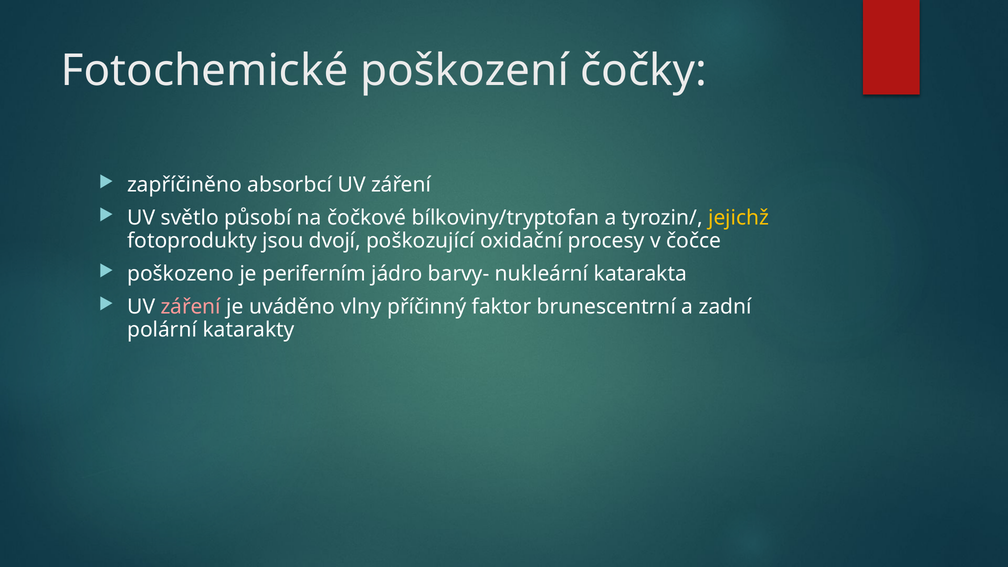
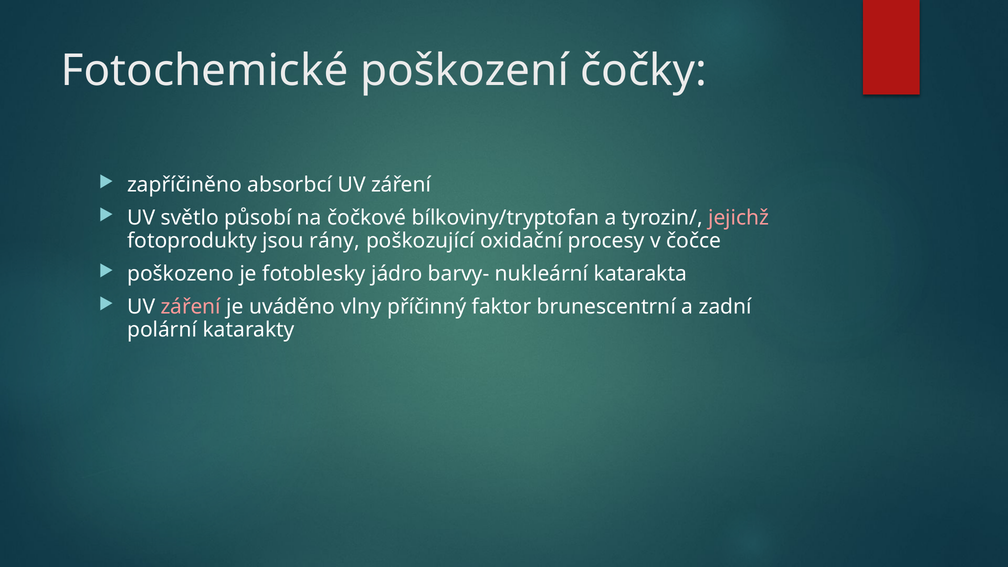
jejichž colour: yellow -> pink (739, 218)
dvojí: dvojí -> rány (335, 241)
periferním: periferním -> fotoblesky (314, 274)
